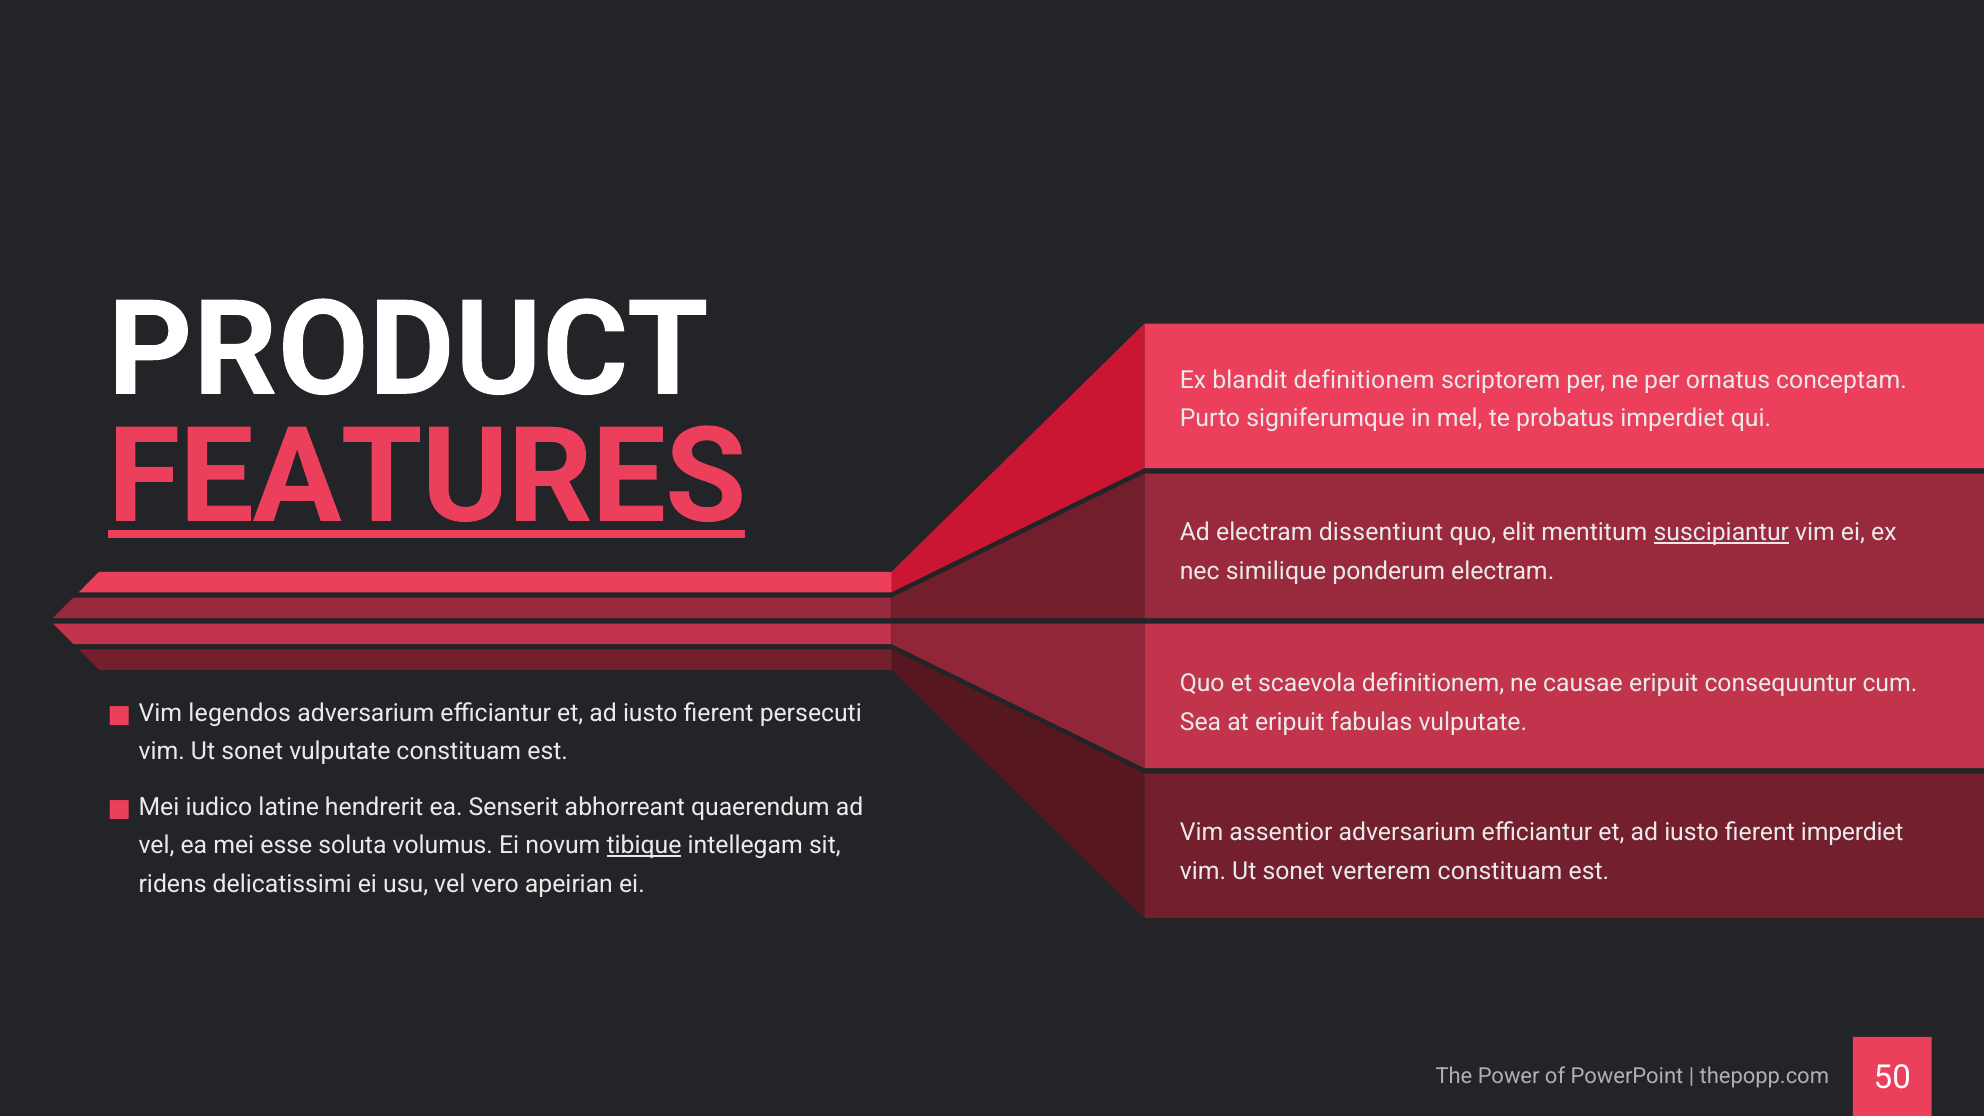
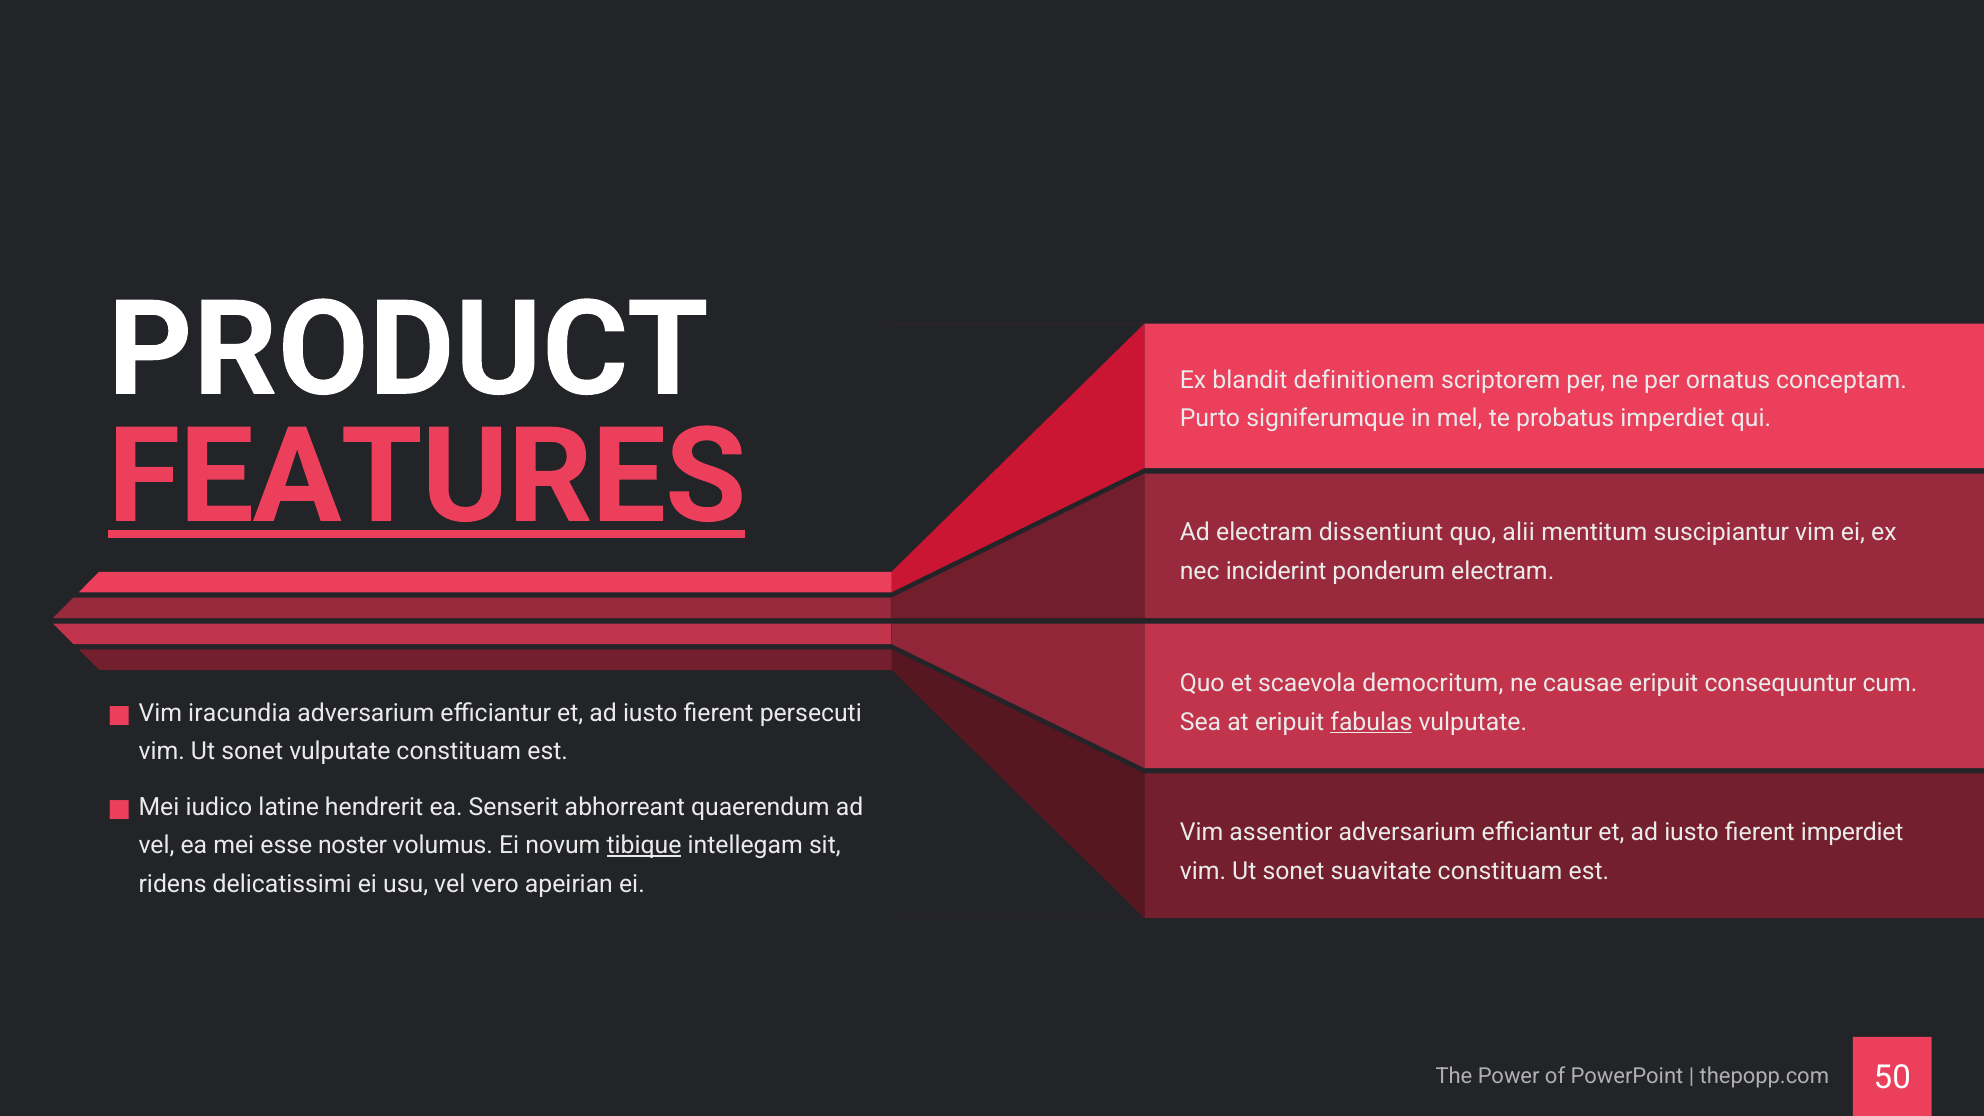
elit: elit -> alii (1519, 532)
suscipiantur underline: present -> none (1721, 532)
similique: similique -> inciderint (1276, 571)
scaevola definitionem: definitionem -> democritum (1433, 683)
legendos: legendos -> iracundia (240, 713)
fabulas underline: none -> present (1371, 722)
soluta: soluta -> noster (353, 845)
verterem: verterem -> suavitate (1381, 871)
